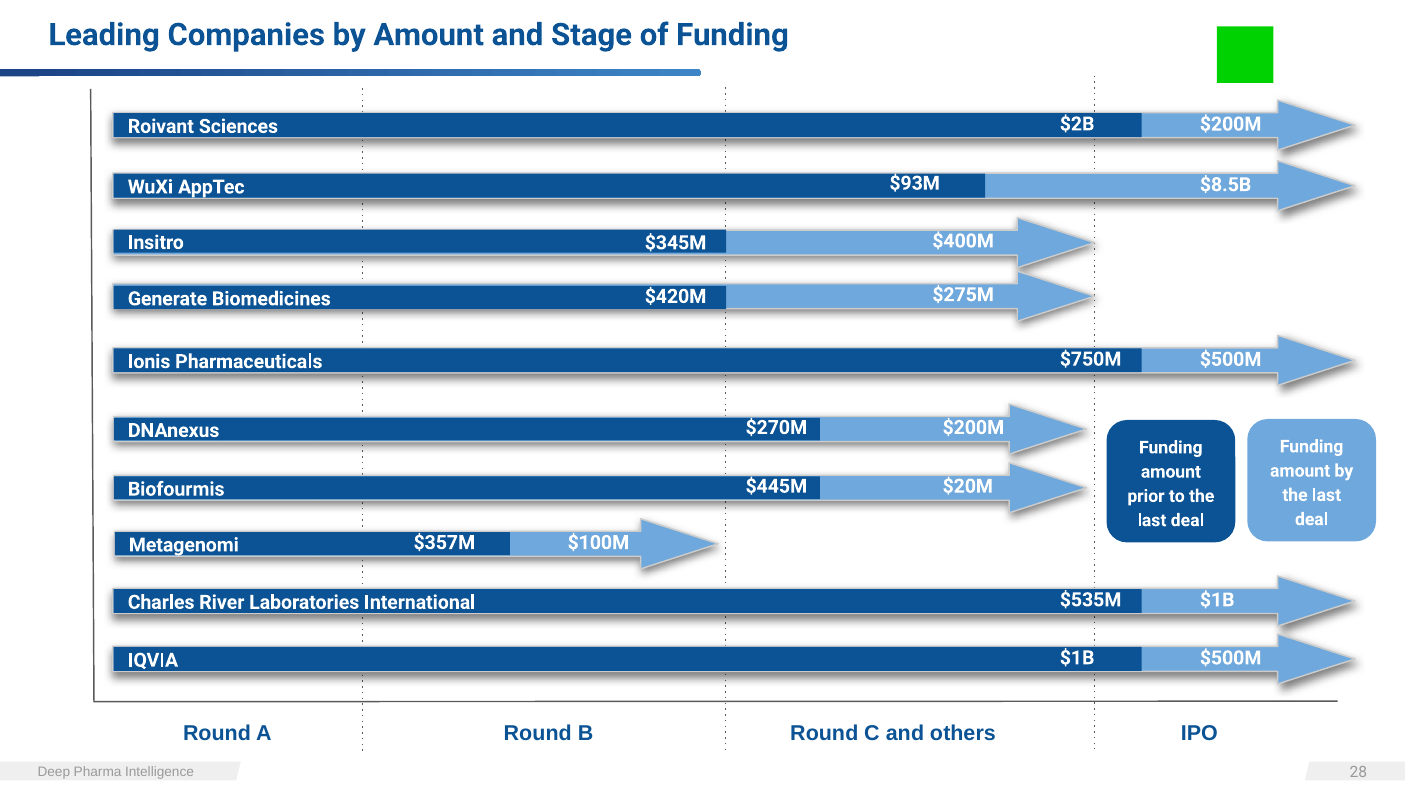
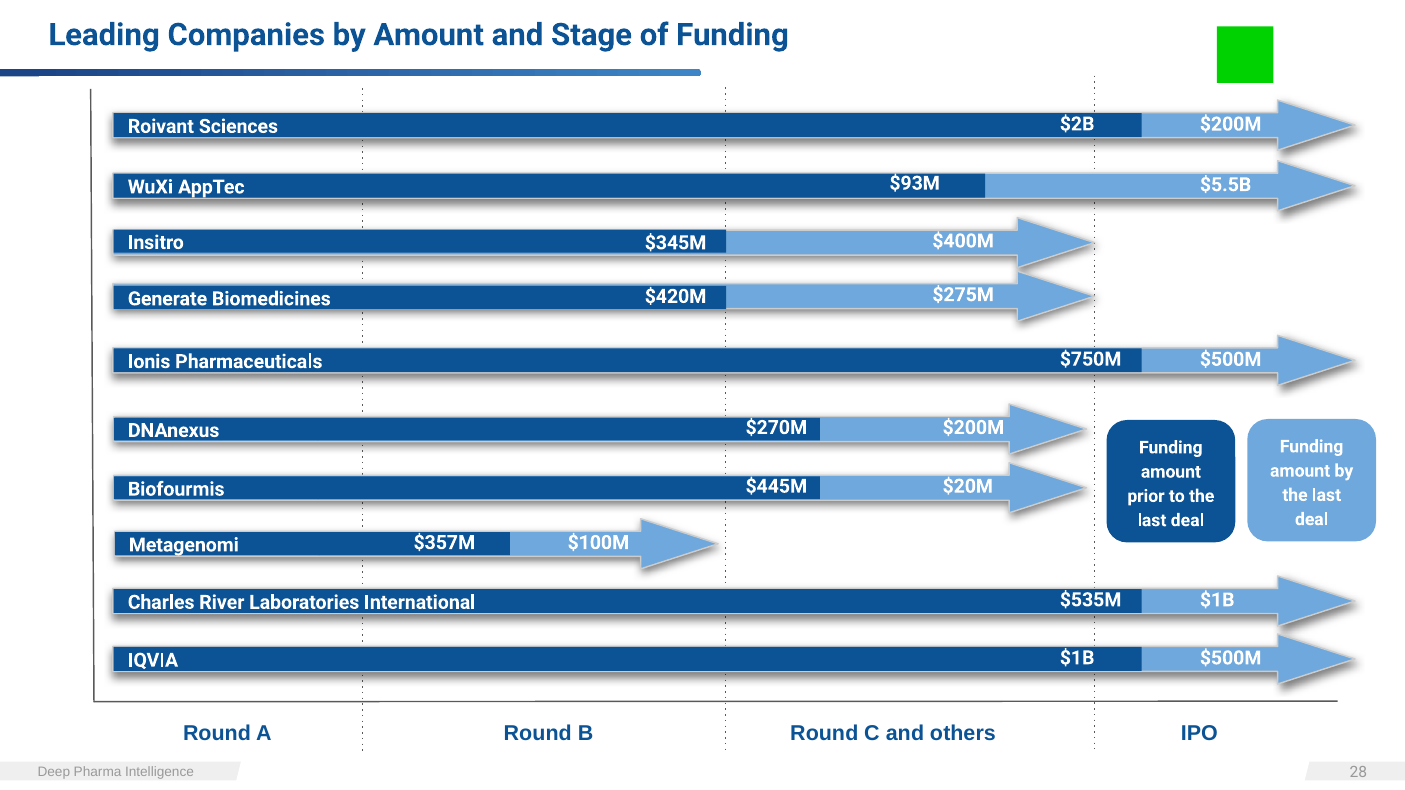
$8.5B: $8.5B -> $5.5B (1226, 185)
